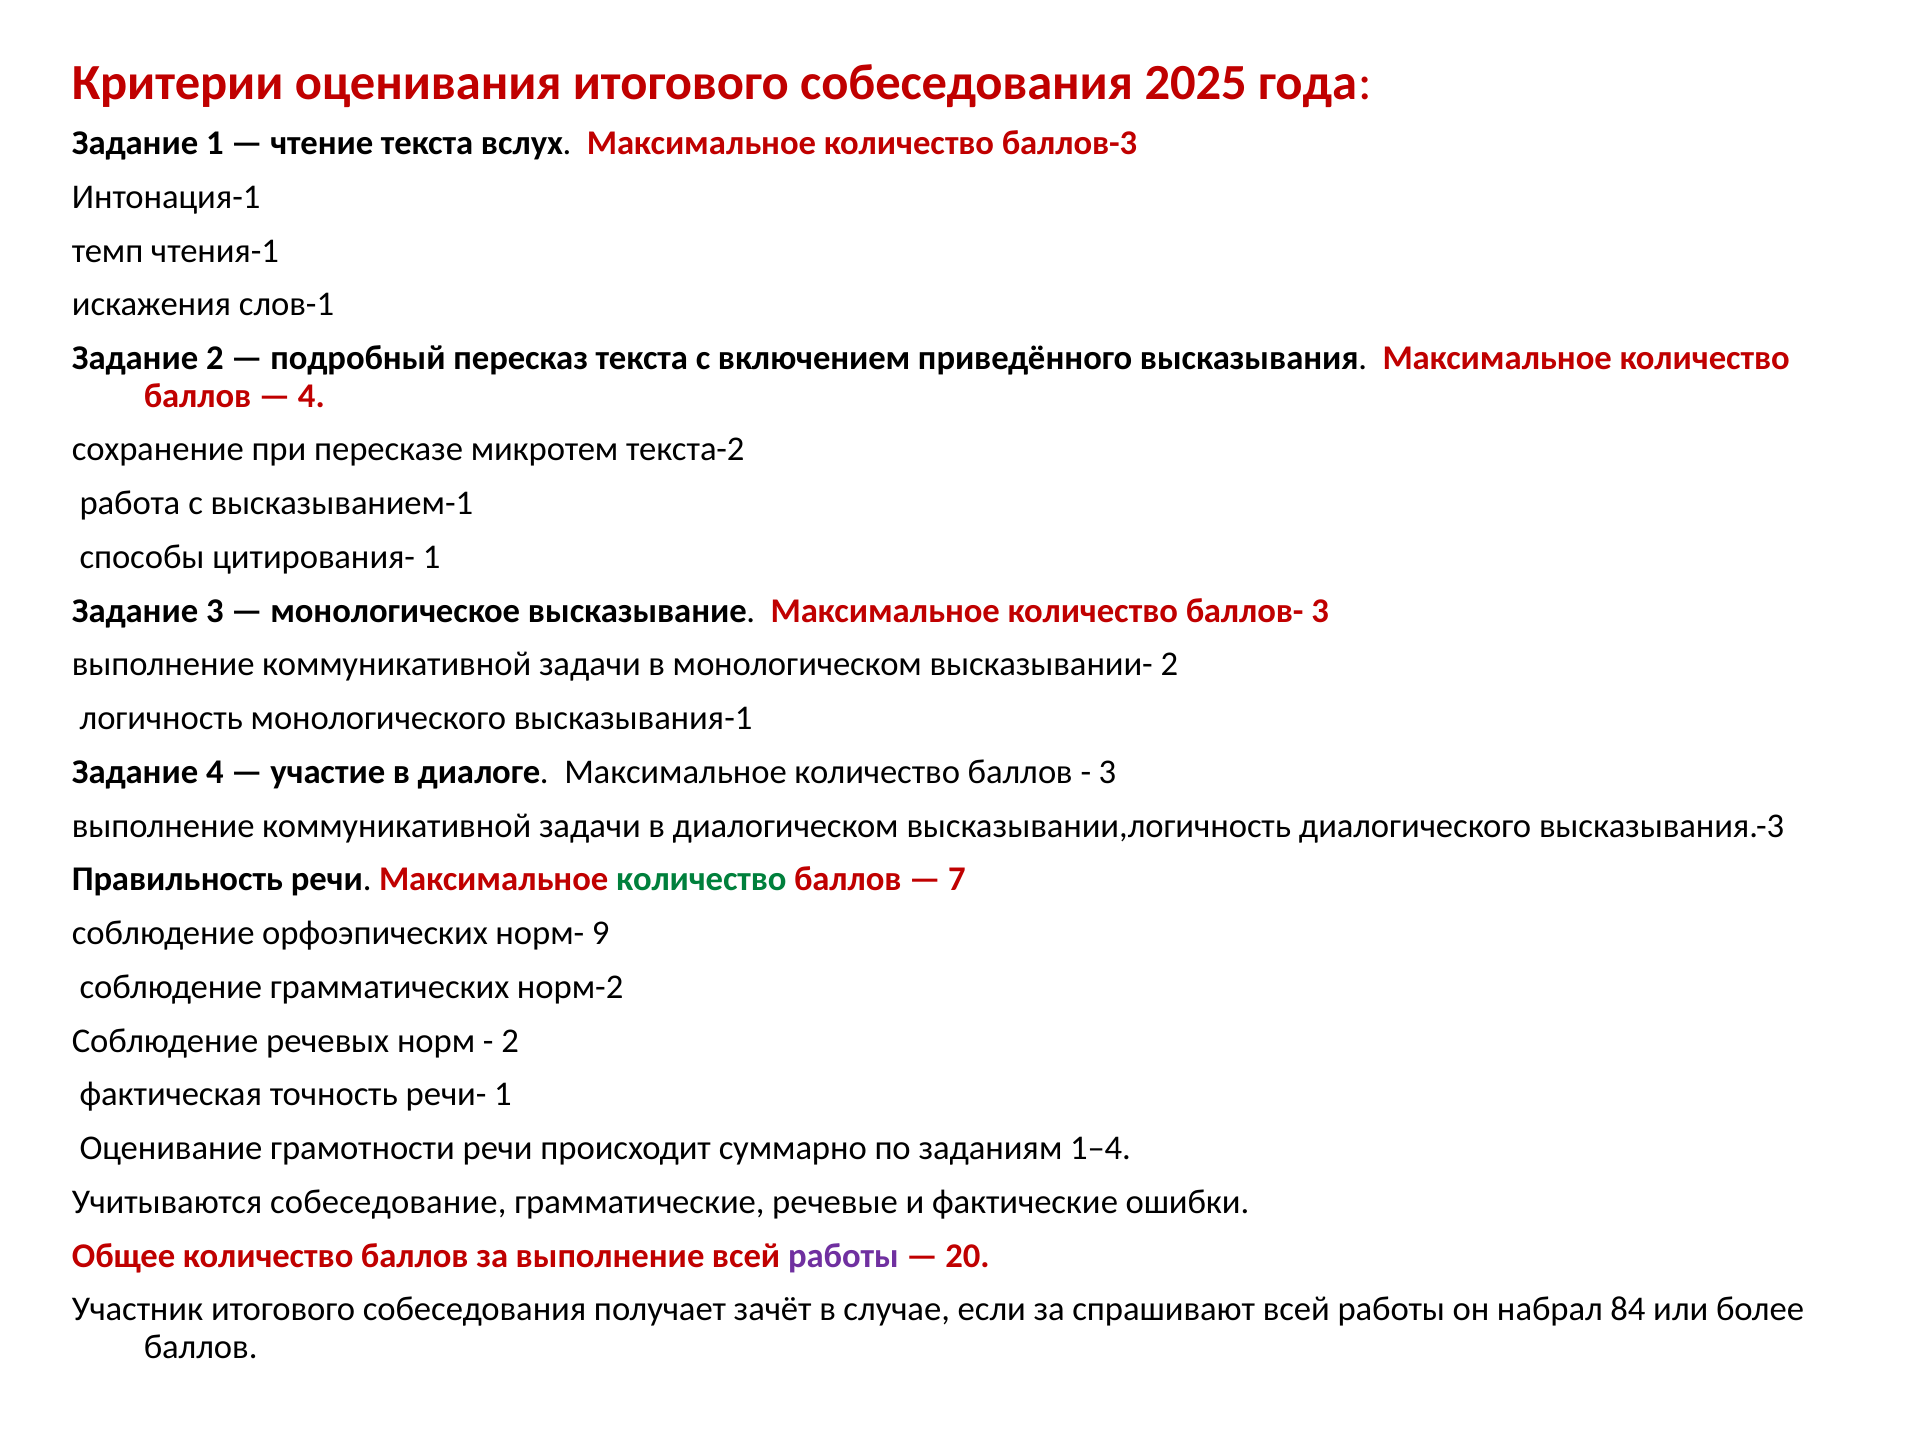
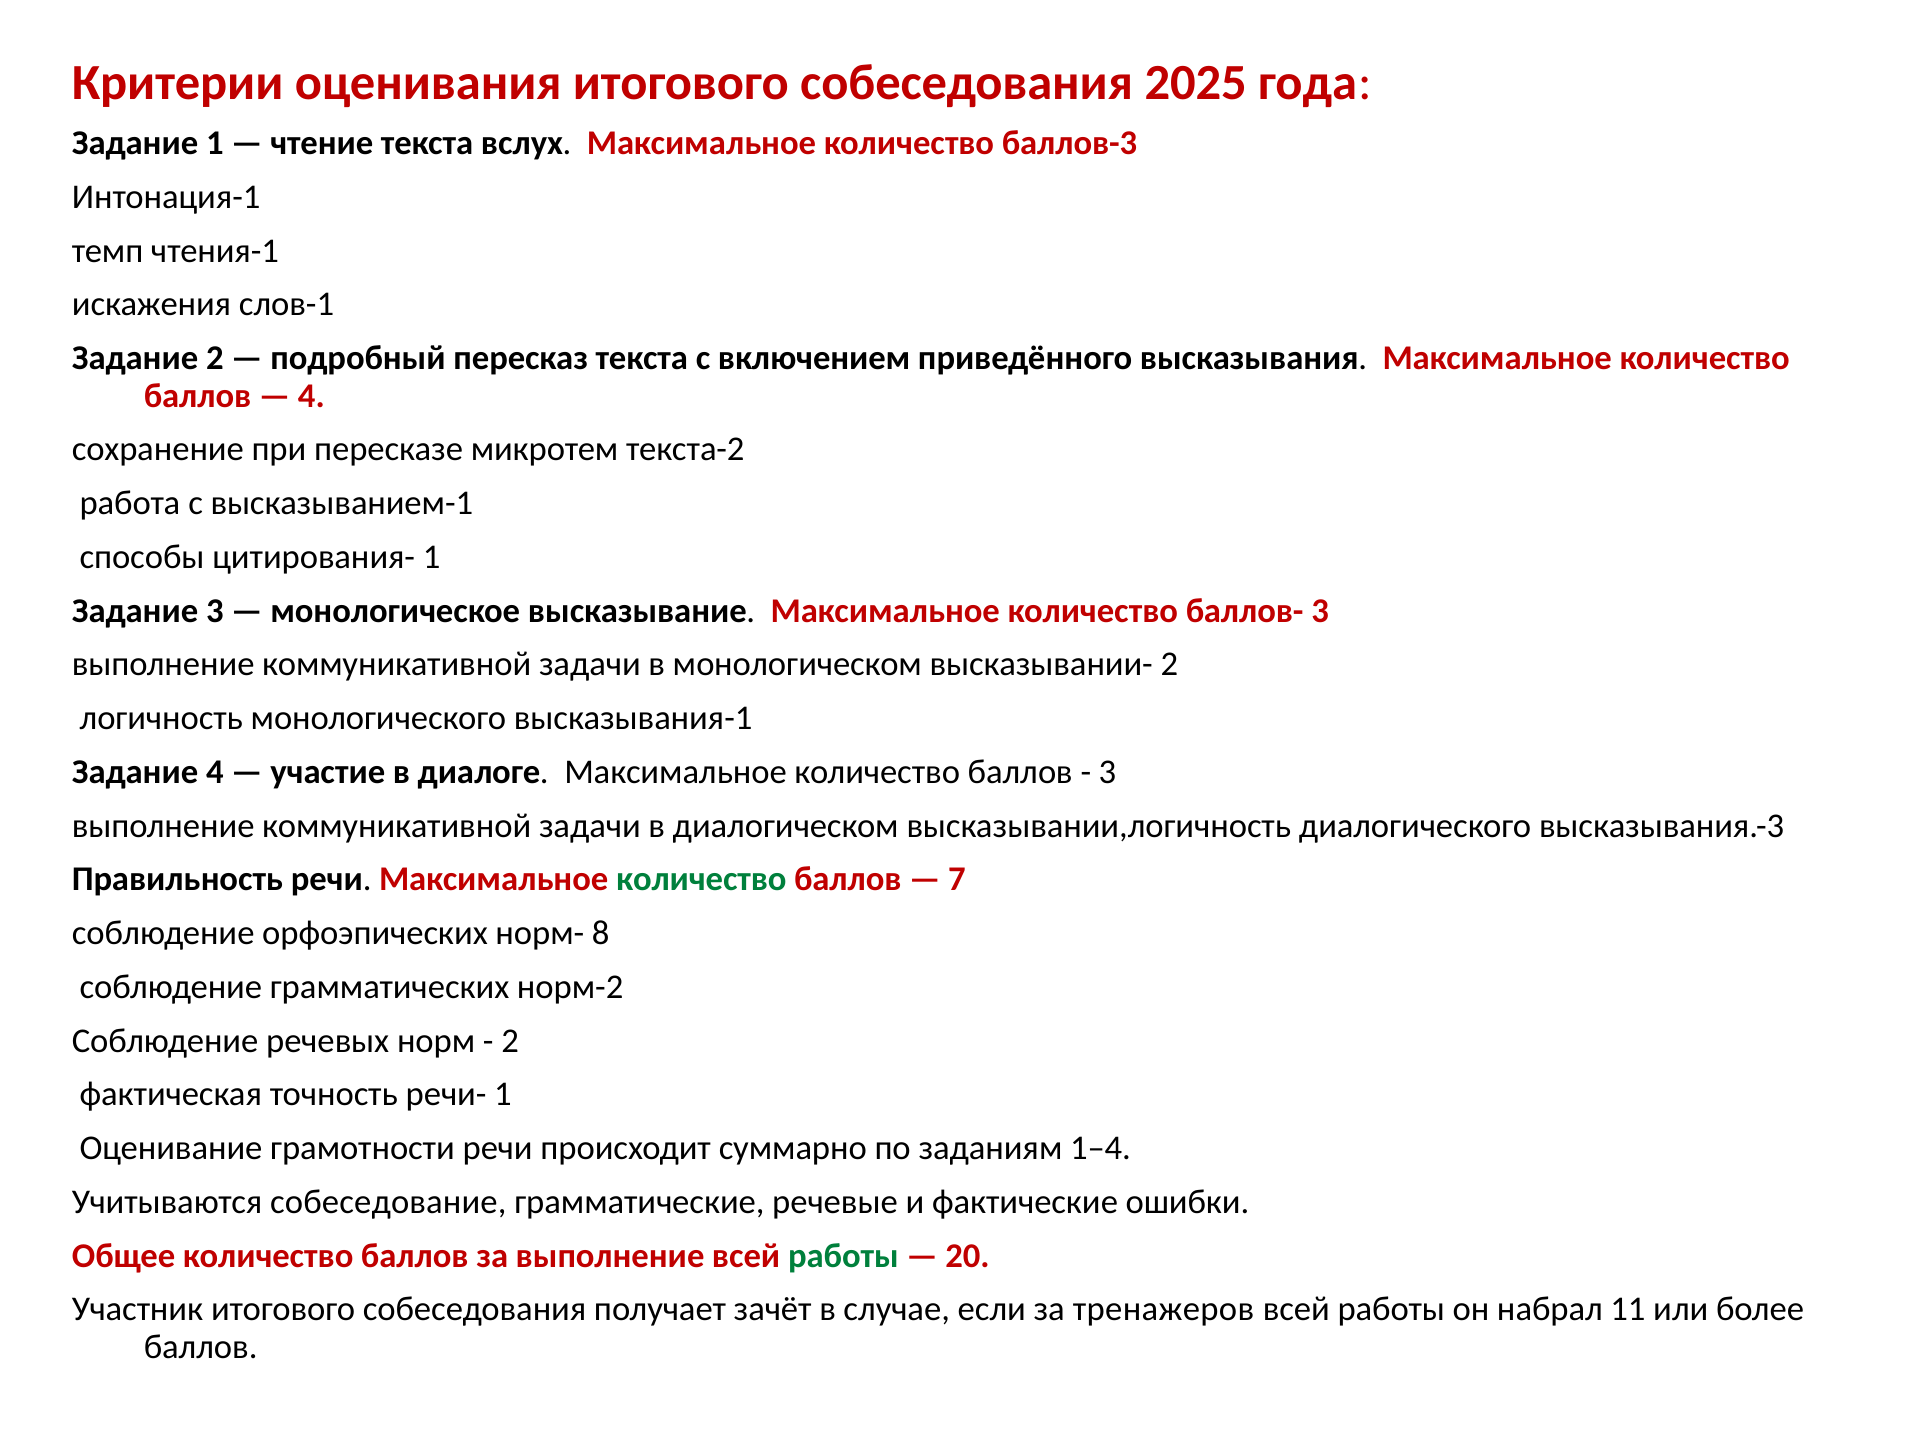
9: 9 -> 8 (601, 934)
работы colour: purple -> green (843, 1256)
спрашивают: спрашивают -> тренажеров (1164, 1310)
84: 84 -> 11 (1628, 1310)
